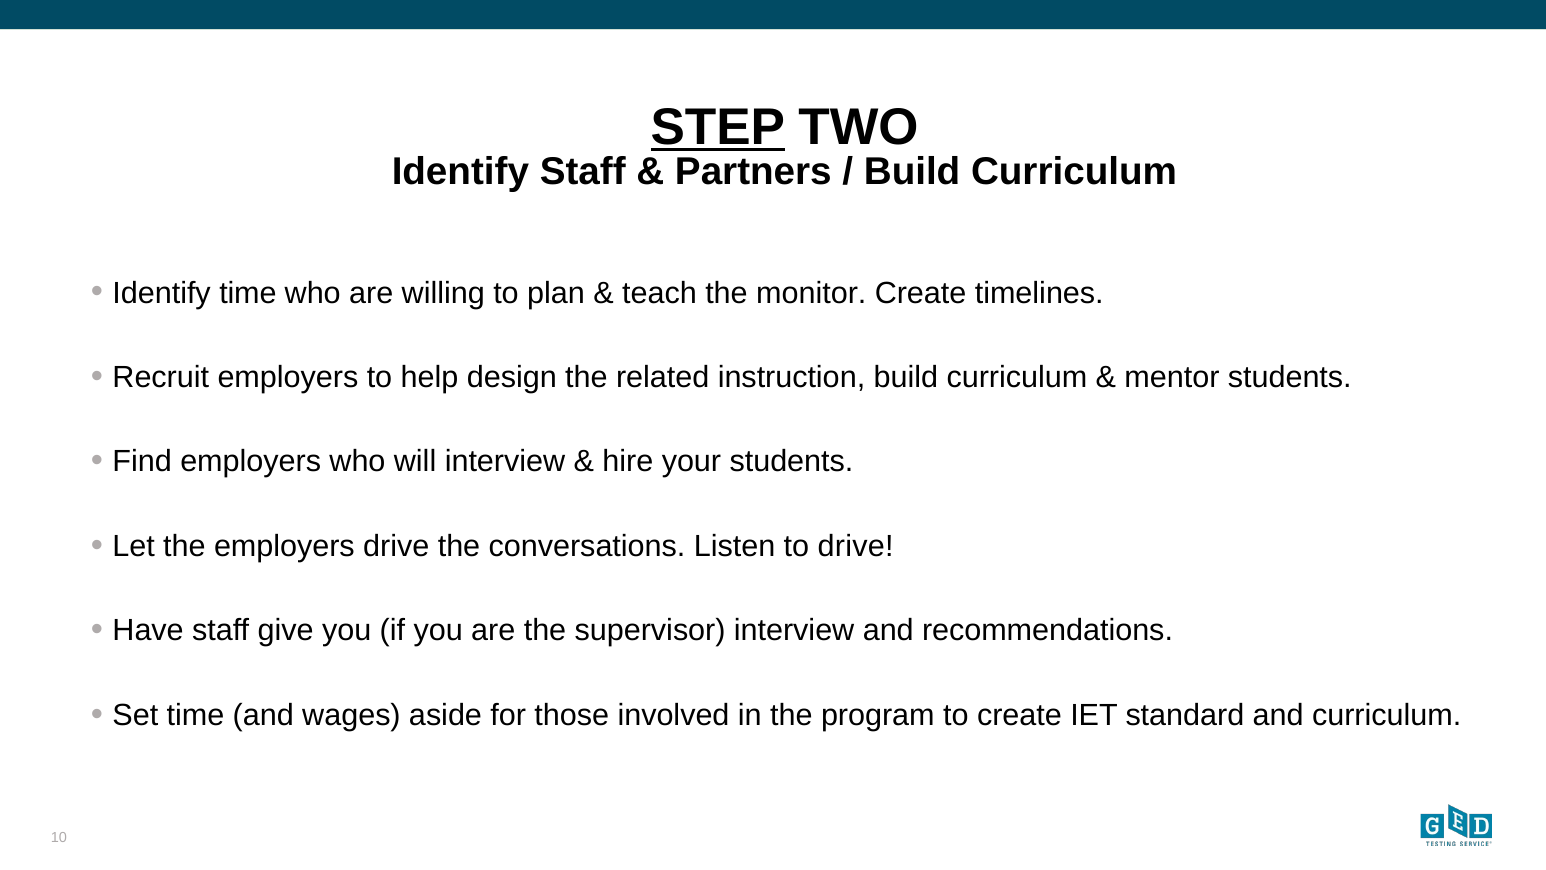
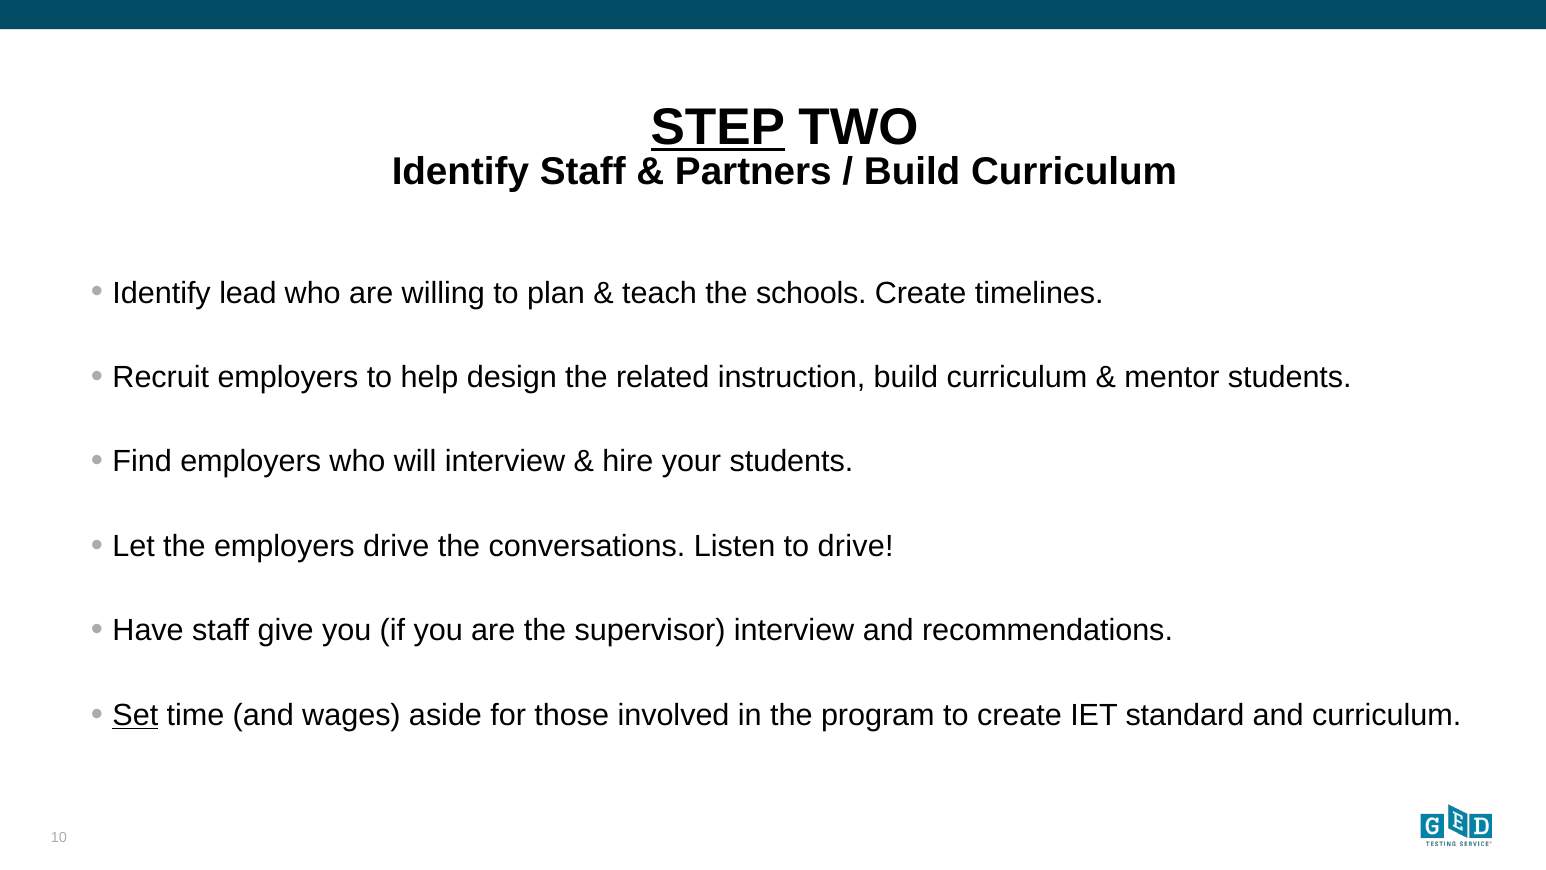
Identify time: time -> lead (248, 293)
monitor: monitor -> schools (811, 293)
Set underline: none -> present (135, 715)
